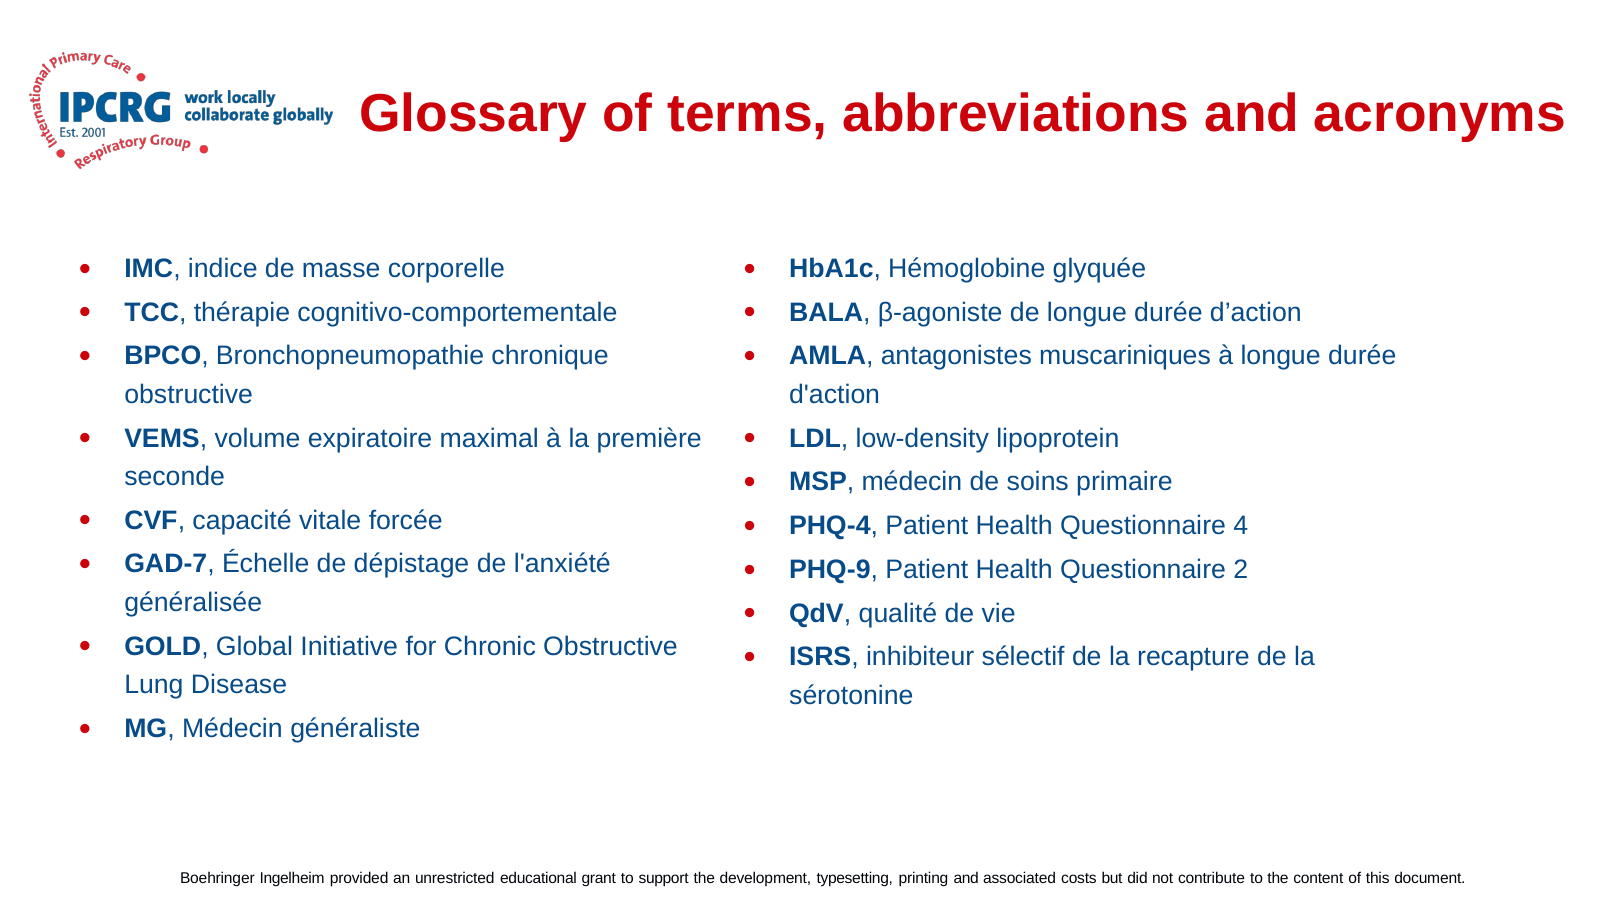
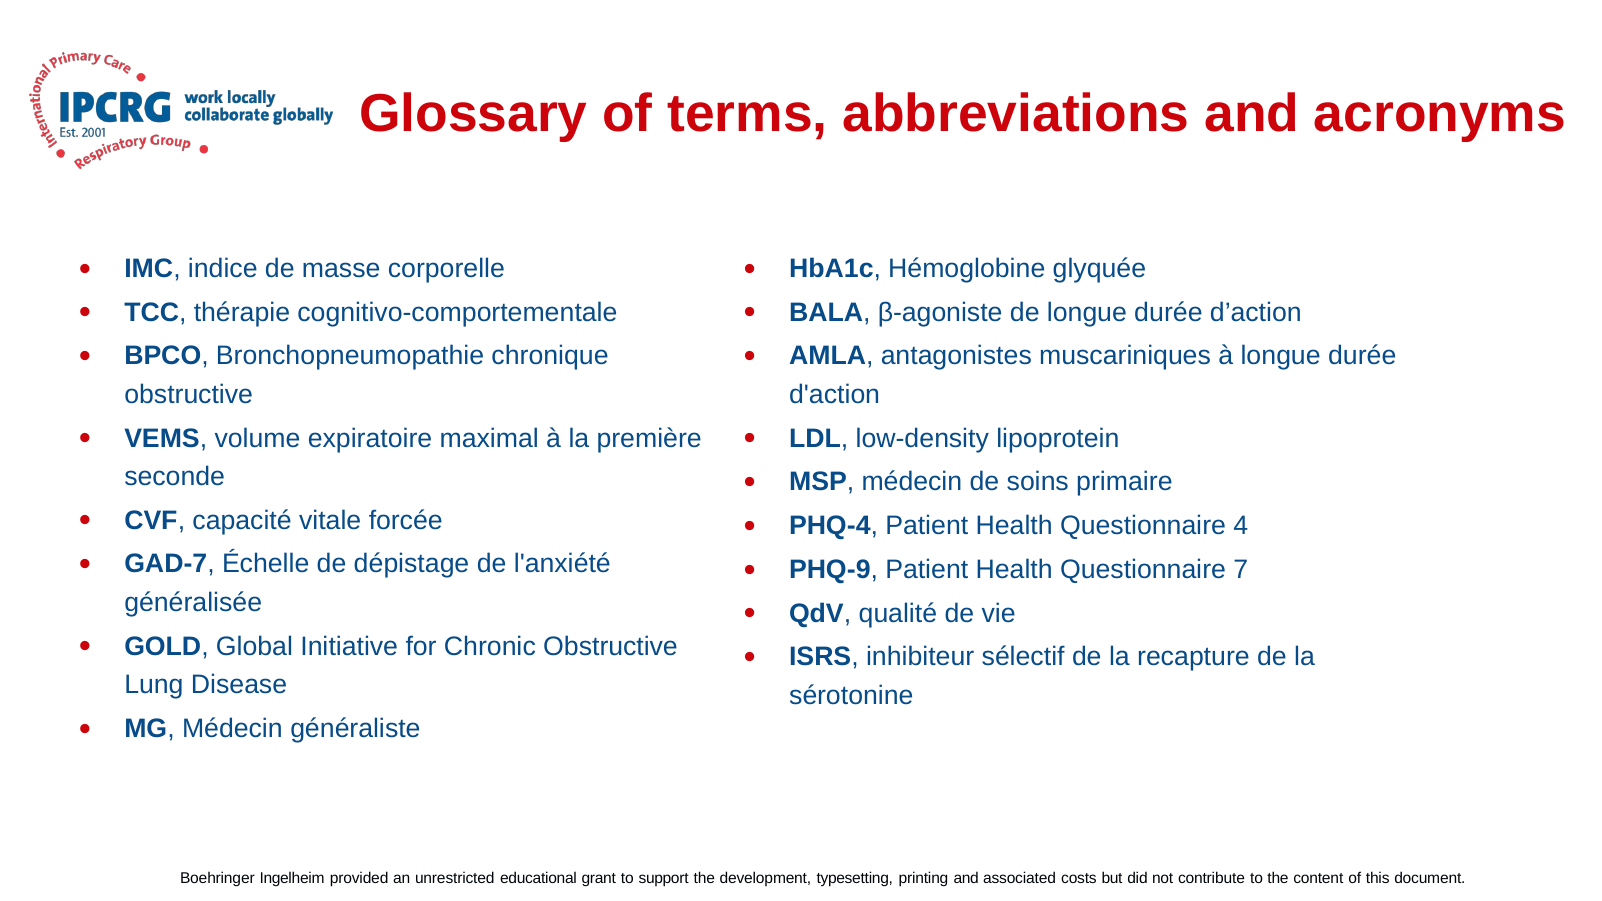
2: 2 -> 7 (1241, 570)
